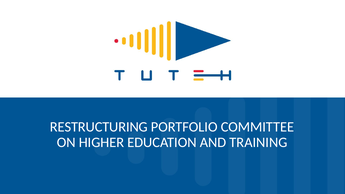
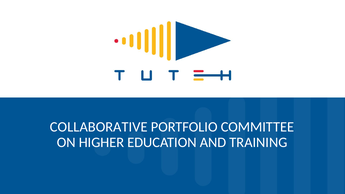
RESTRUCTURING: RESTRUCTURING -> COLLABORATIVE (99, 127)
